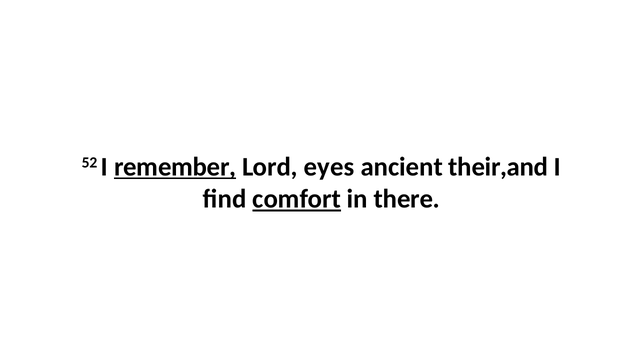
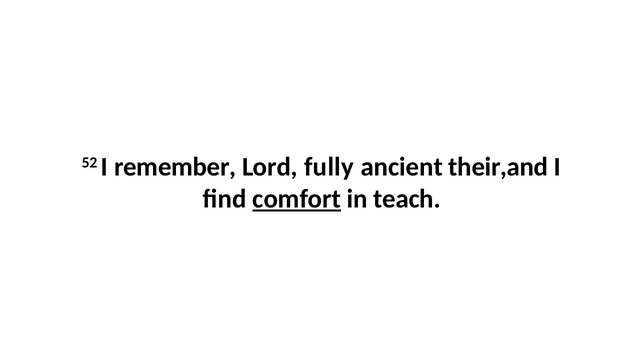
remember underline: present -> none (175, 167)
eyes: eyes -> fully (329, 167)
there: there -> teach (407, 199)
